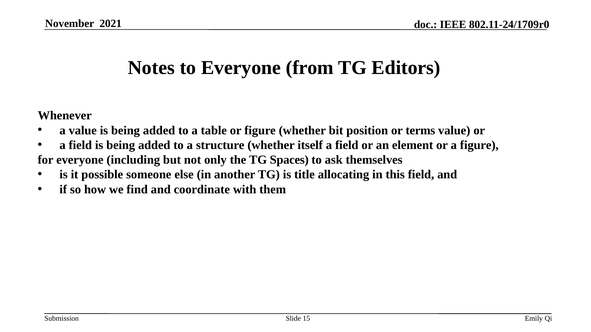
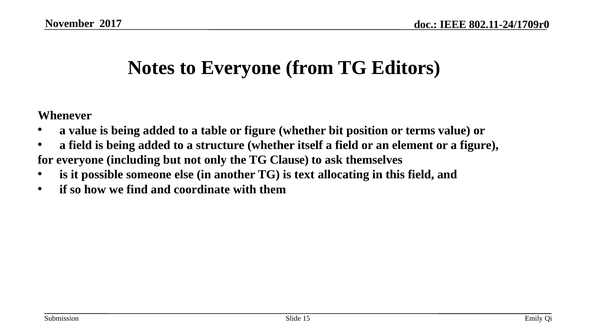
2021: 2021 -> 2017 (111, 23)
Spaces: Spaces -> Clause (289, 160)
title: title -> text (304, 175)
